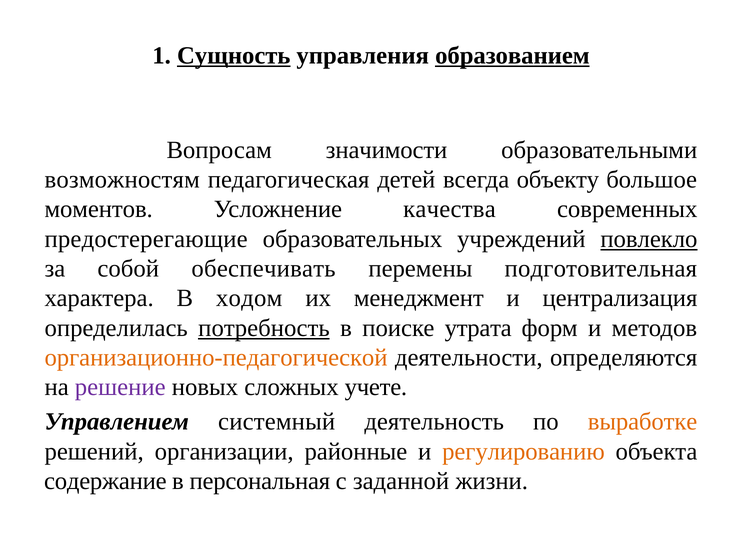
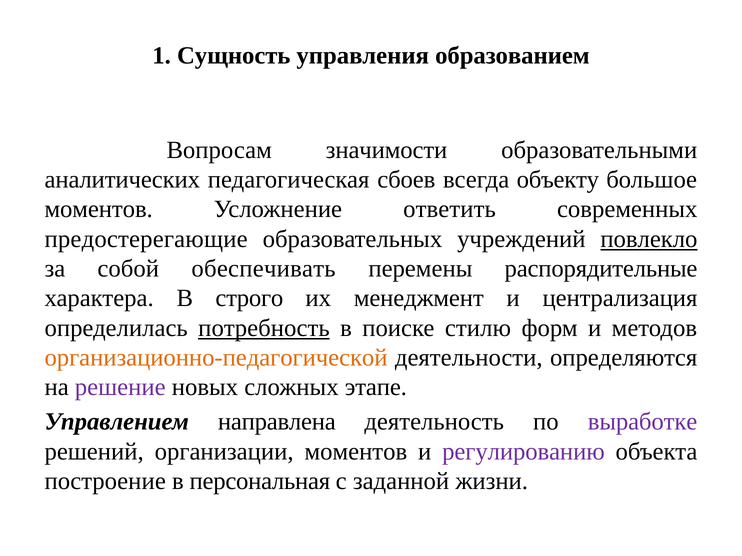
Сущность underline: present -> none (234, 56)
образованием underline: present -> none (512, 56)
возможностям: возможностям -> аналитических (122, 180)
детей: детей -> сбоев (406, 180)
качества: качества -> ответить (450, 209)
подготовительная: подготовительная -> распорядительные (601, 269)
ходом: ходом -> строго (249, 299)
утрата: утрата -> стилю (478, 328)
учете: учете -> этапе (376, 388)
системный: системный -> направлена (277, 422)
выработке colour: orange -> purple (643, 422)
организации районные: районные -> моментов (356, 452)
регулированию colour: orange -> purple (523, 452)
содержание: содержание -> построение (105, 482)
